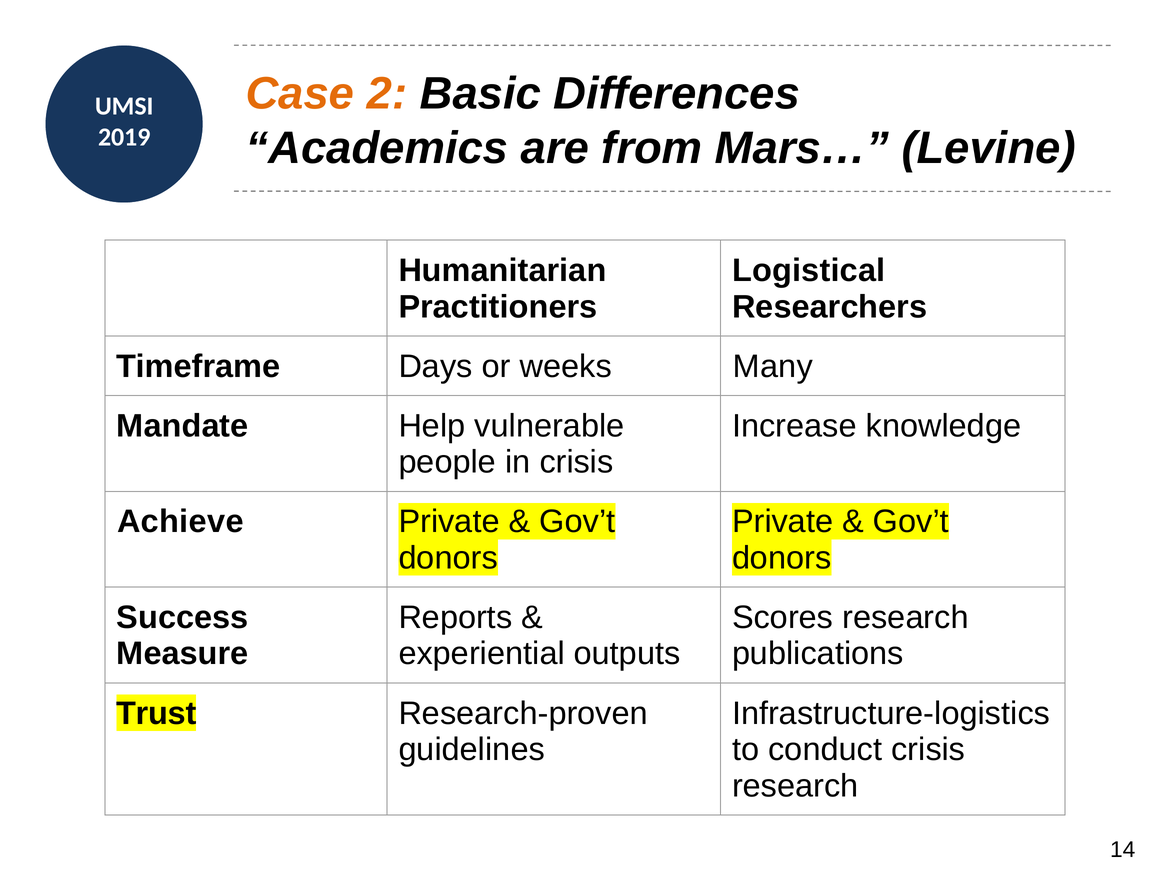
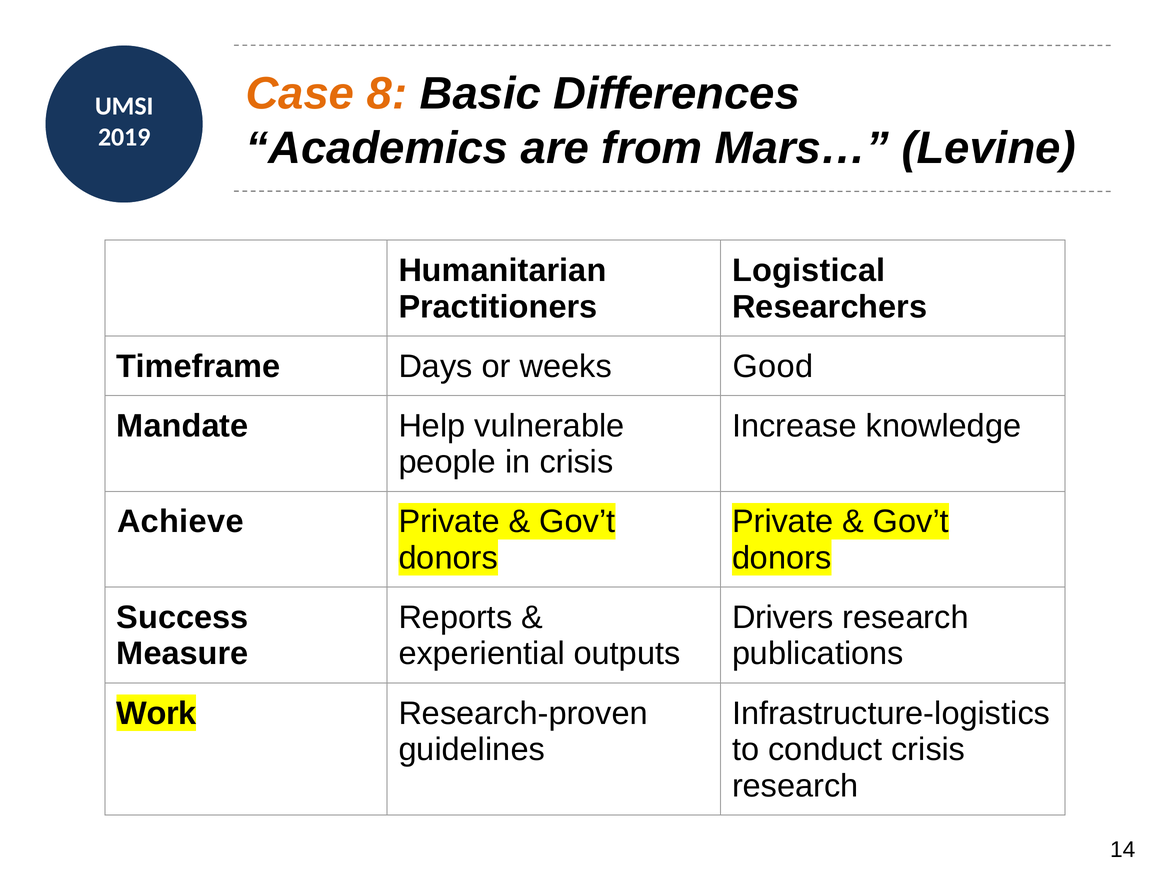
2: 2 -> 8 (387, 94)
Many: Many -> Good (773, 367)
Scores: Scores -> Drivers (783, 618)
Trust: Trust -> Work (156, 714)
